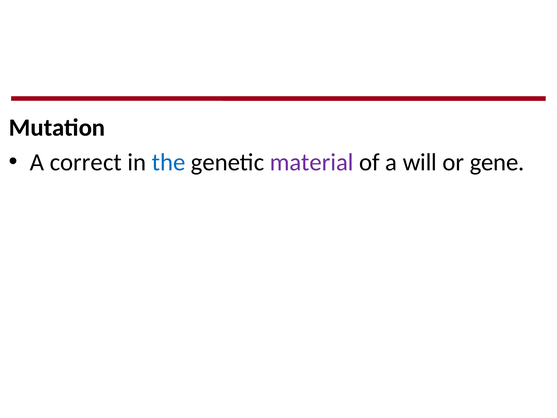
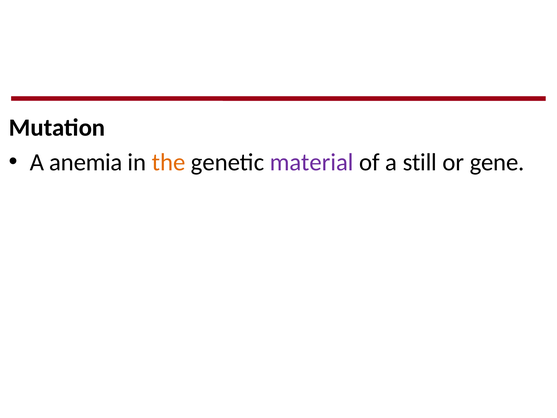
correct: correct -> anemia (86, 162)
the colour: blue -> orange (169, 162)
will: will -> still (420, 162)
